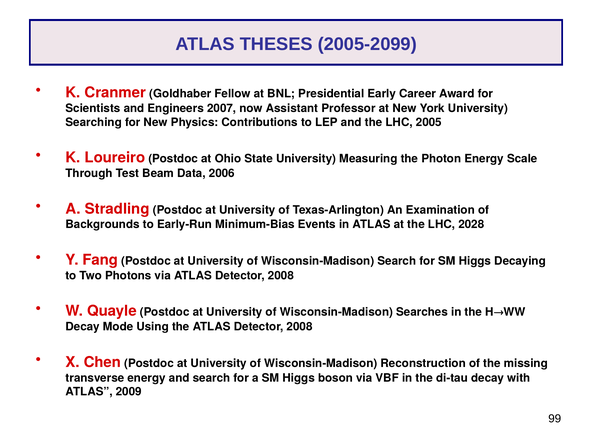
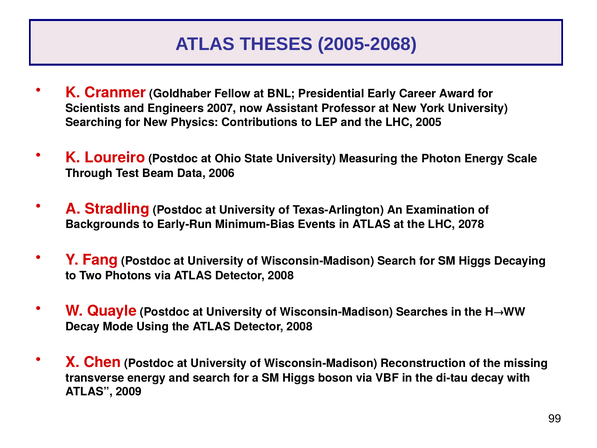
2005-2099: 2005-2099 -> 2005-2068 (367, 44)
2028: 2028 -> 2078 (471, 224)
